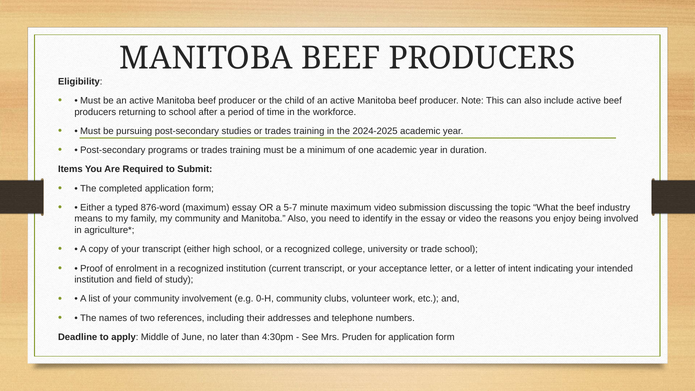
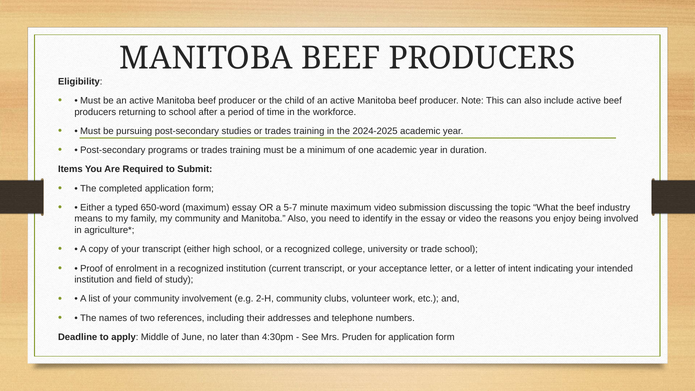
876-word: 876-word -> 650-word (160, 208)
0-H: 0-H -> 2-H (265, 299)
